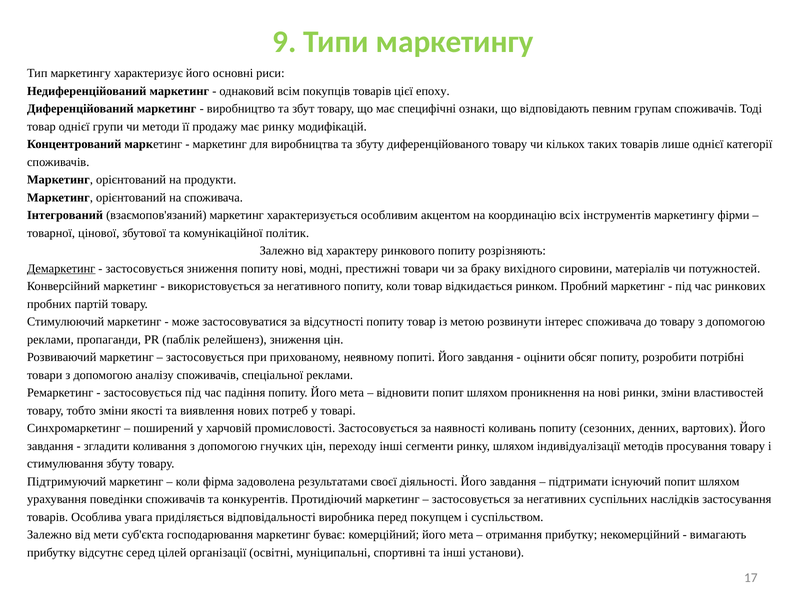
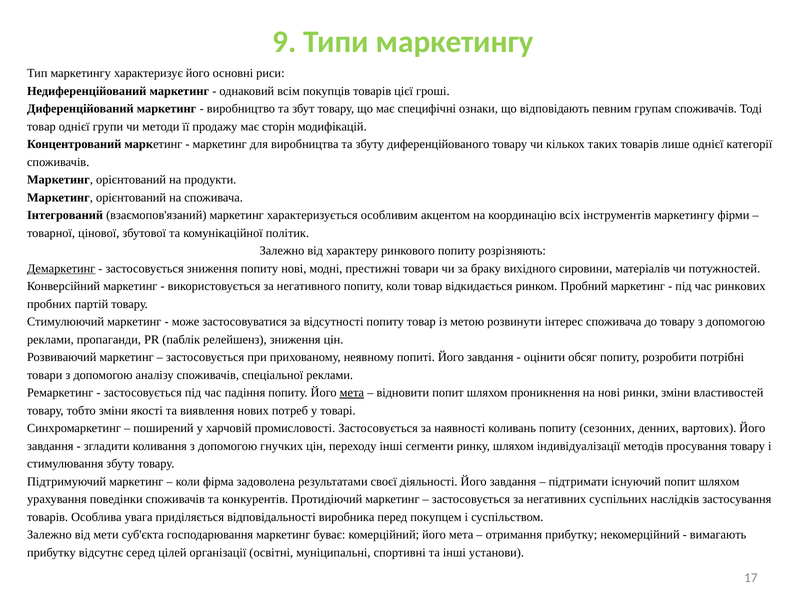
епоху: епоху -> гроші (433, 91)
має ринку: ринку -> сторін (278, 126)
мета underline: none -> present (352, 392)
